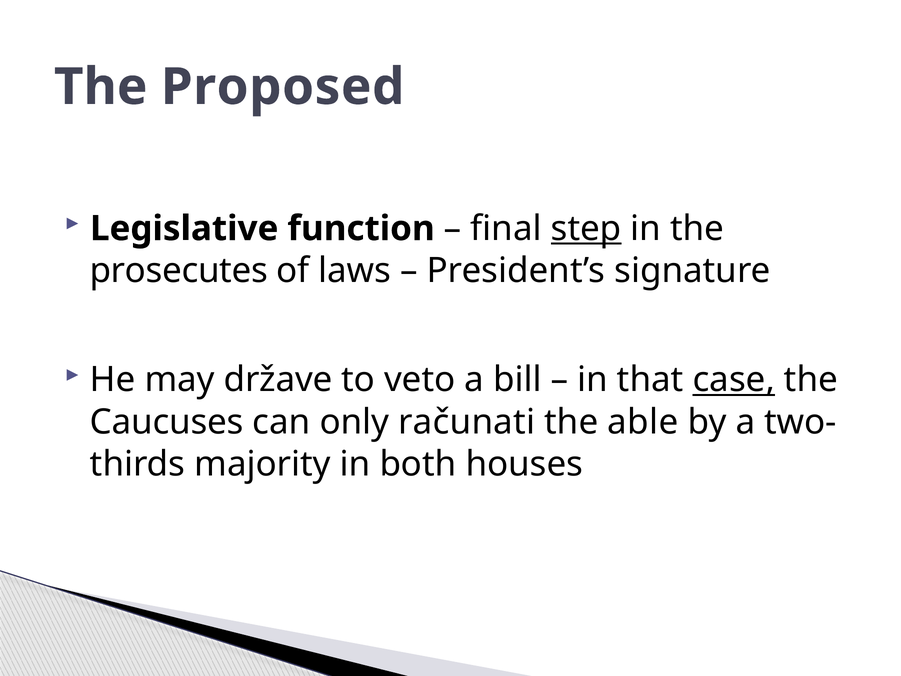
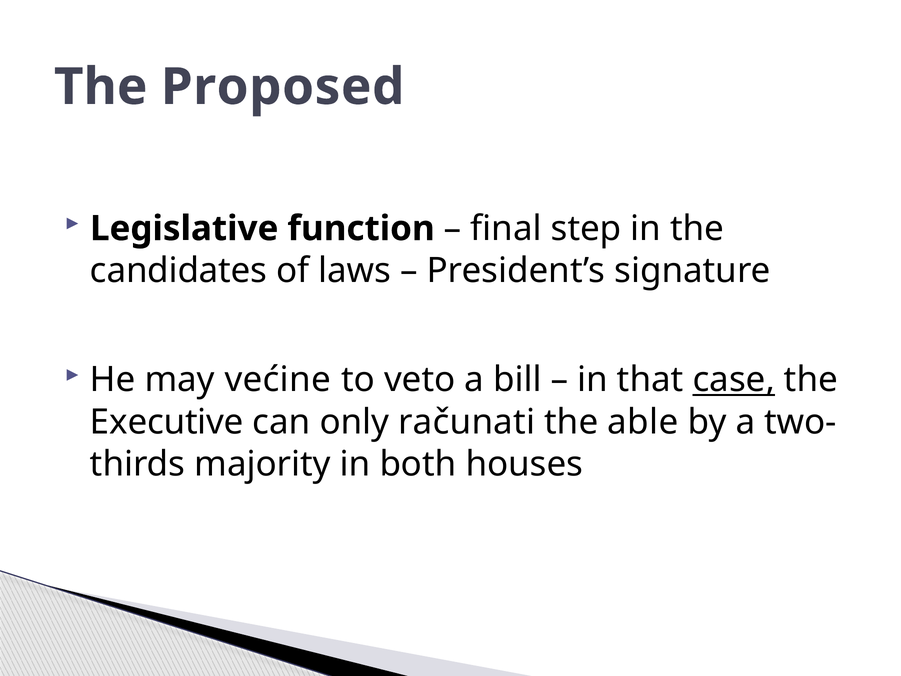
step underline: present -> none (586, 228)
prosecutes: prosecutes -> candidates (179, 271)
države: države -> većine (278, 380)
Caucuses: Caucuses -> Executive (167, 422)
